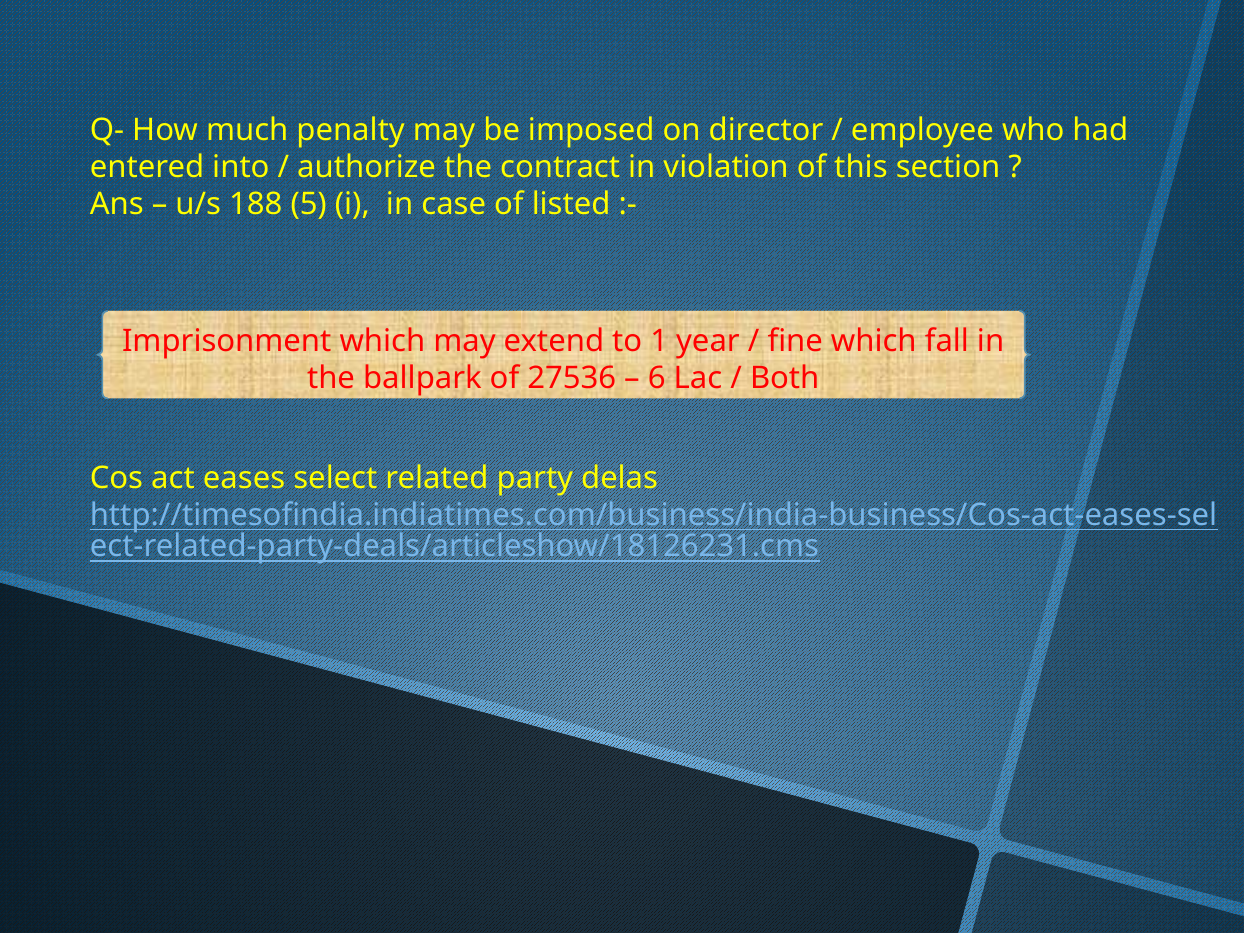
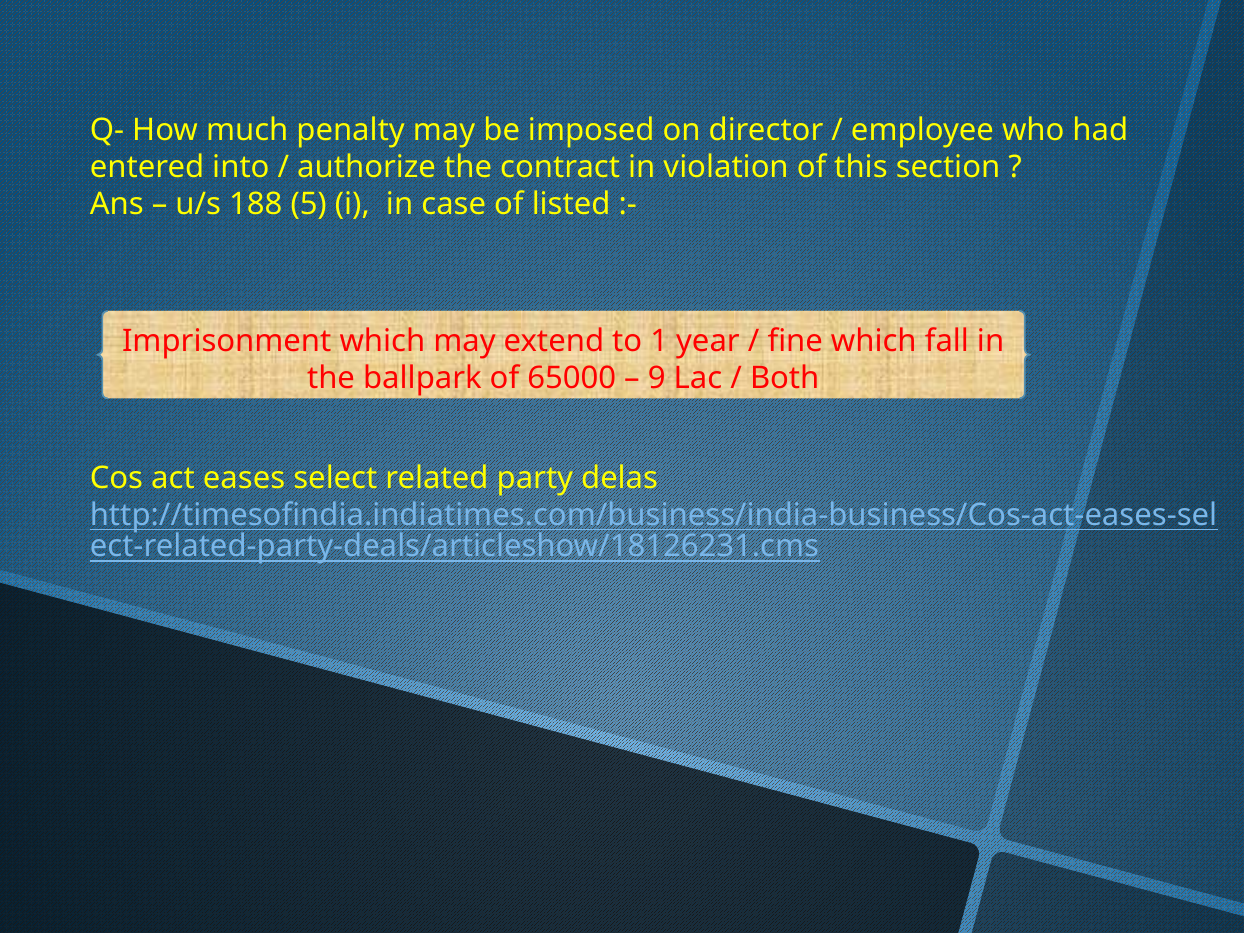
27536: 27536 -> 65000 (572, 378)
6: 6 -> 9 (657, 378)
